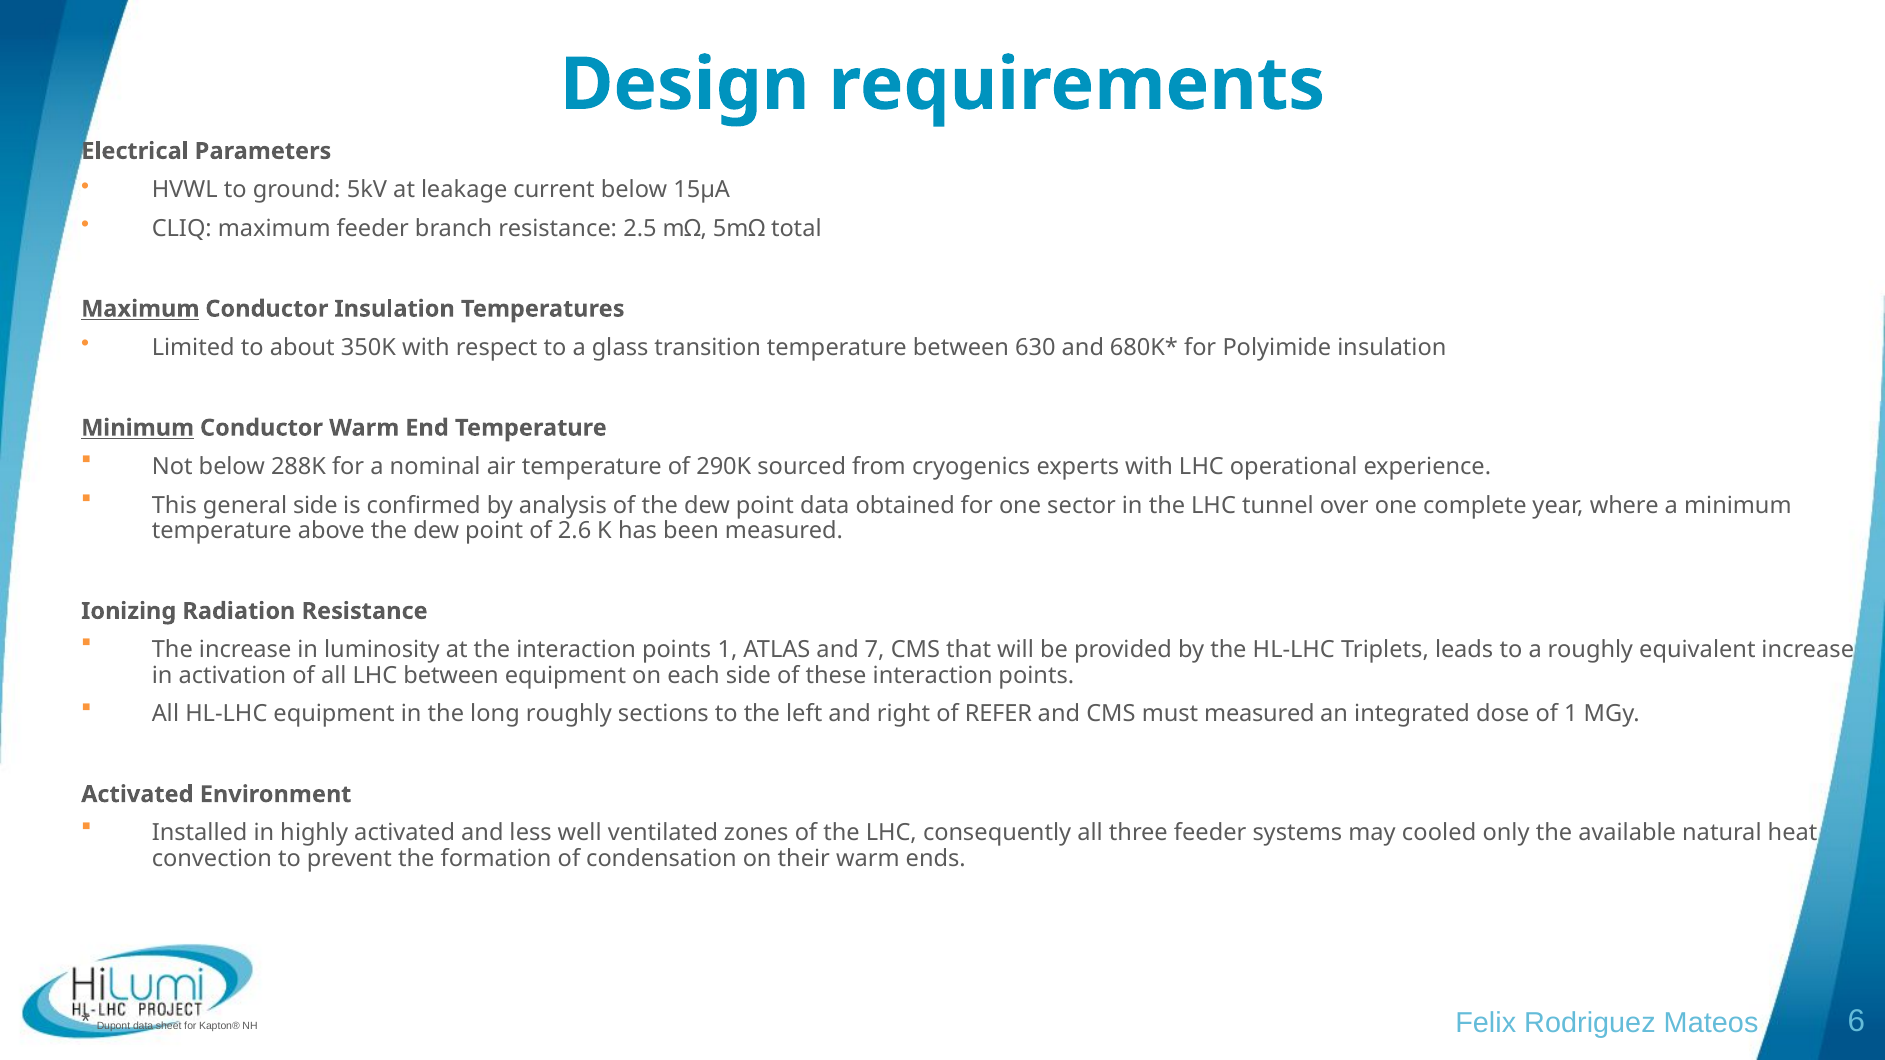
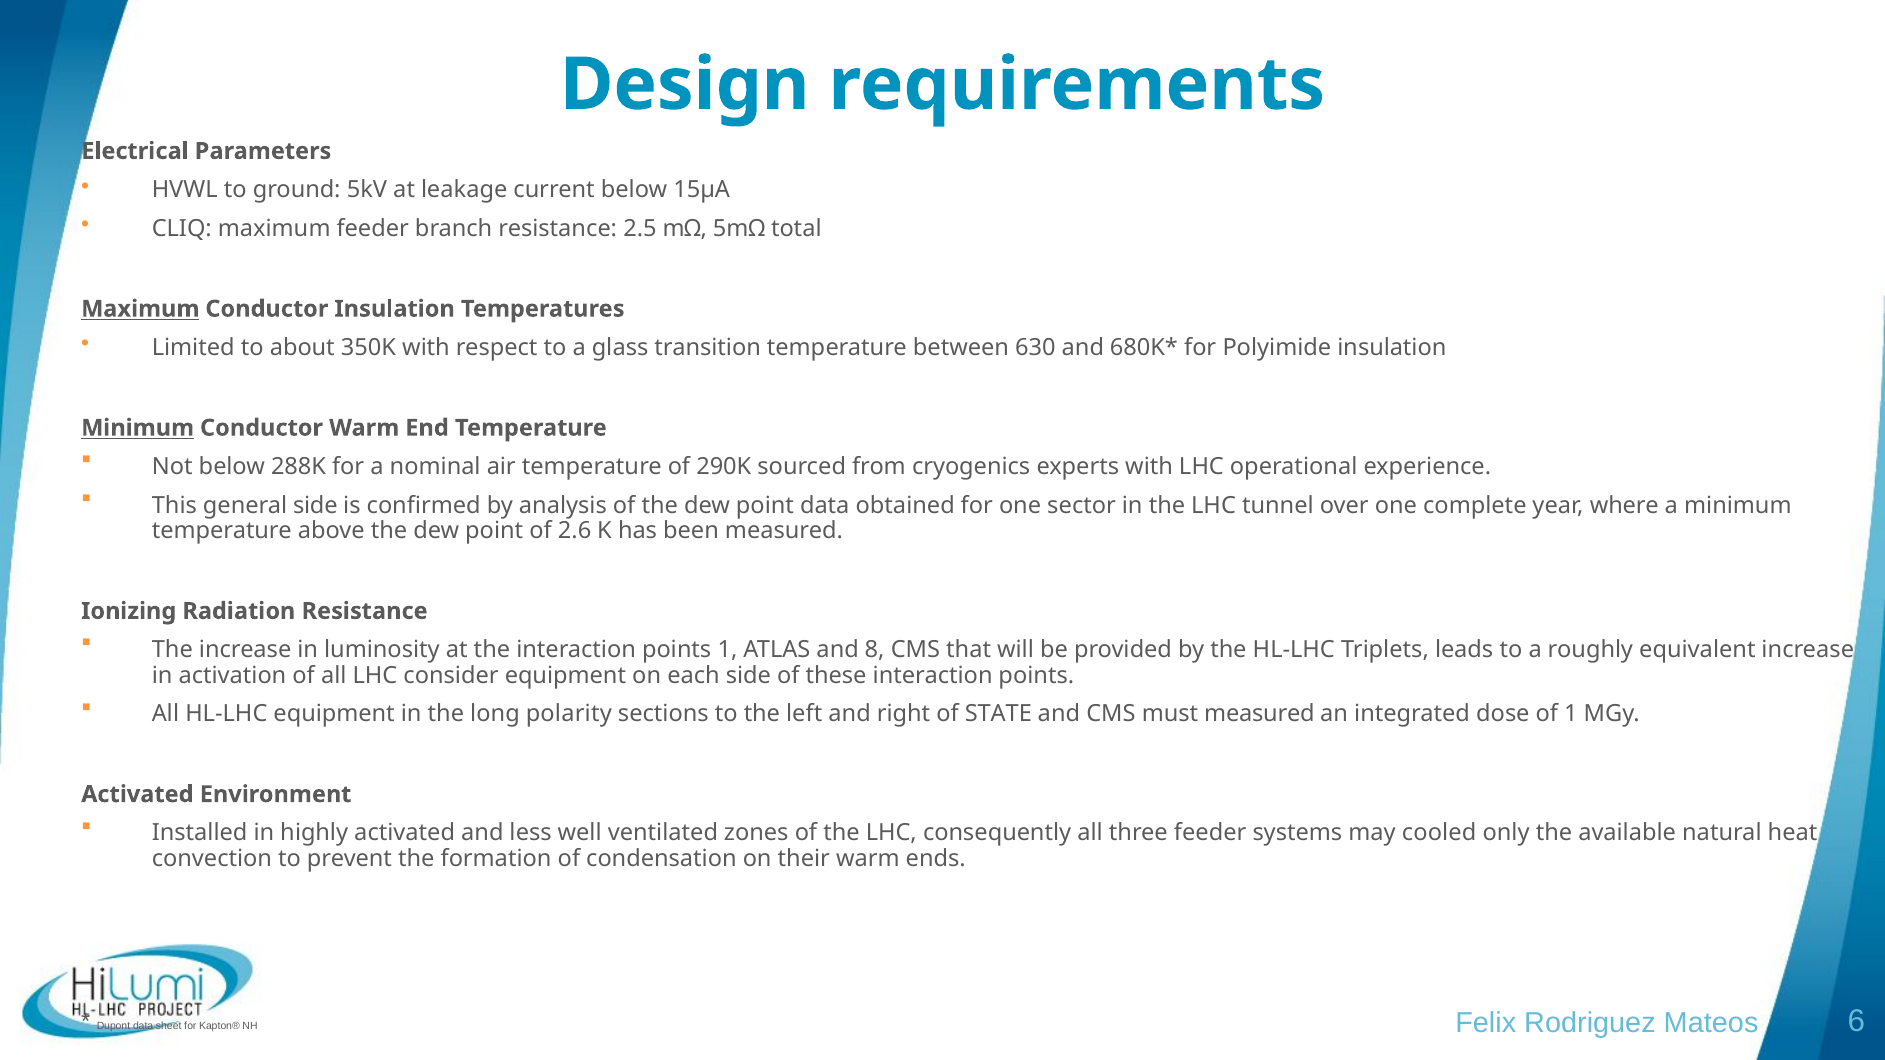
7: 7 -> 8 (875, 650)
LHC between: between -> consider (451, 676)
long roughly: roughly -> polarity (569, 714)
REFER: REFER -> STATE (998, 714)
